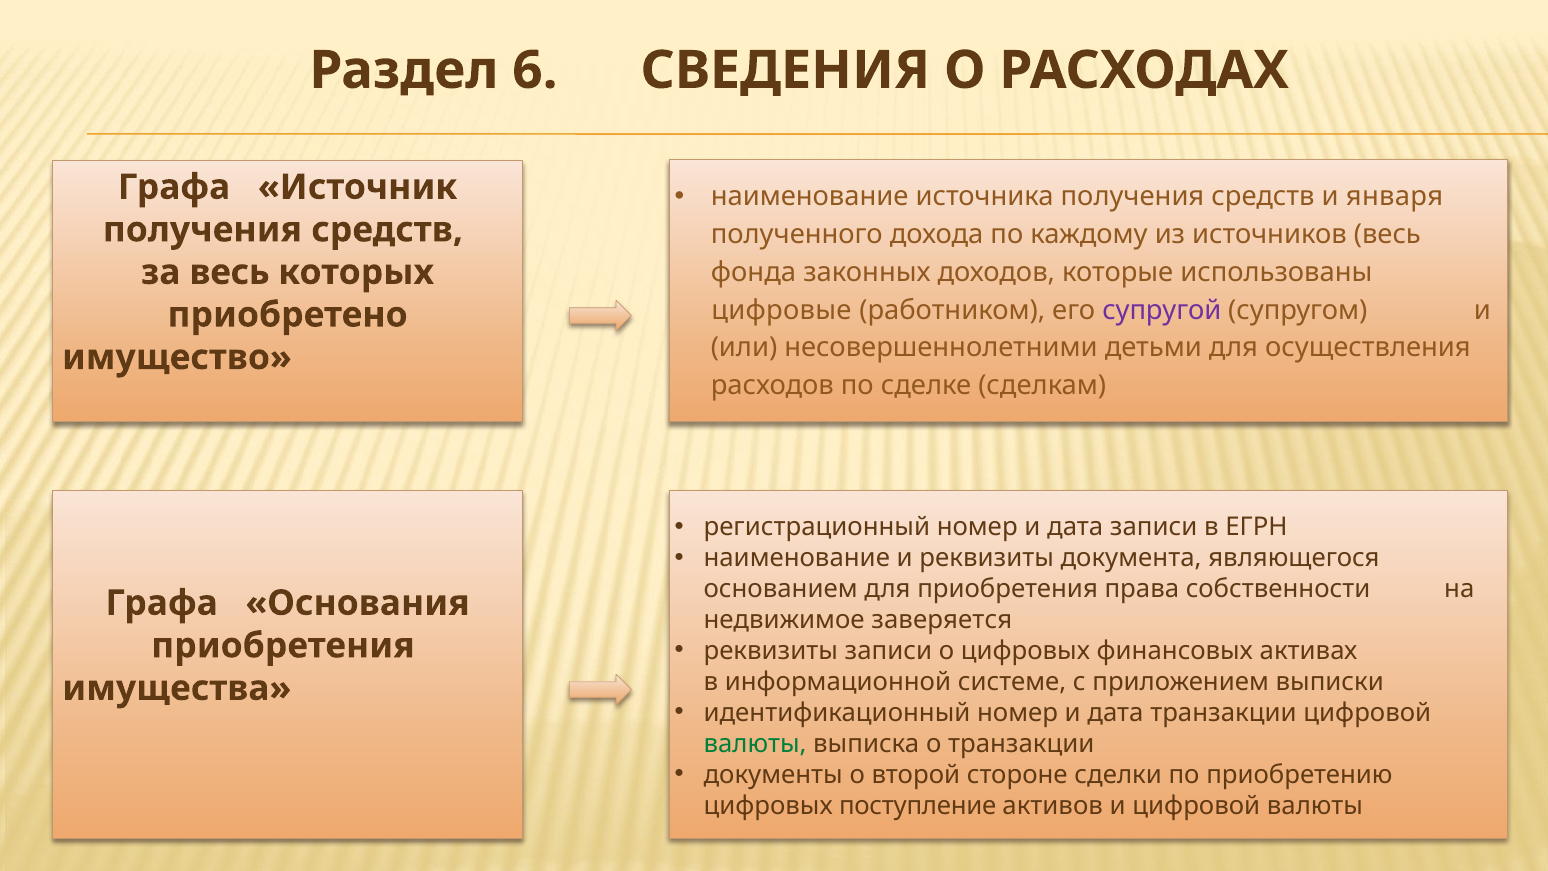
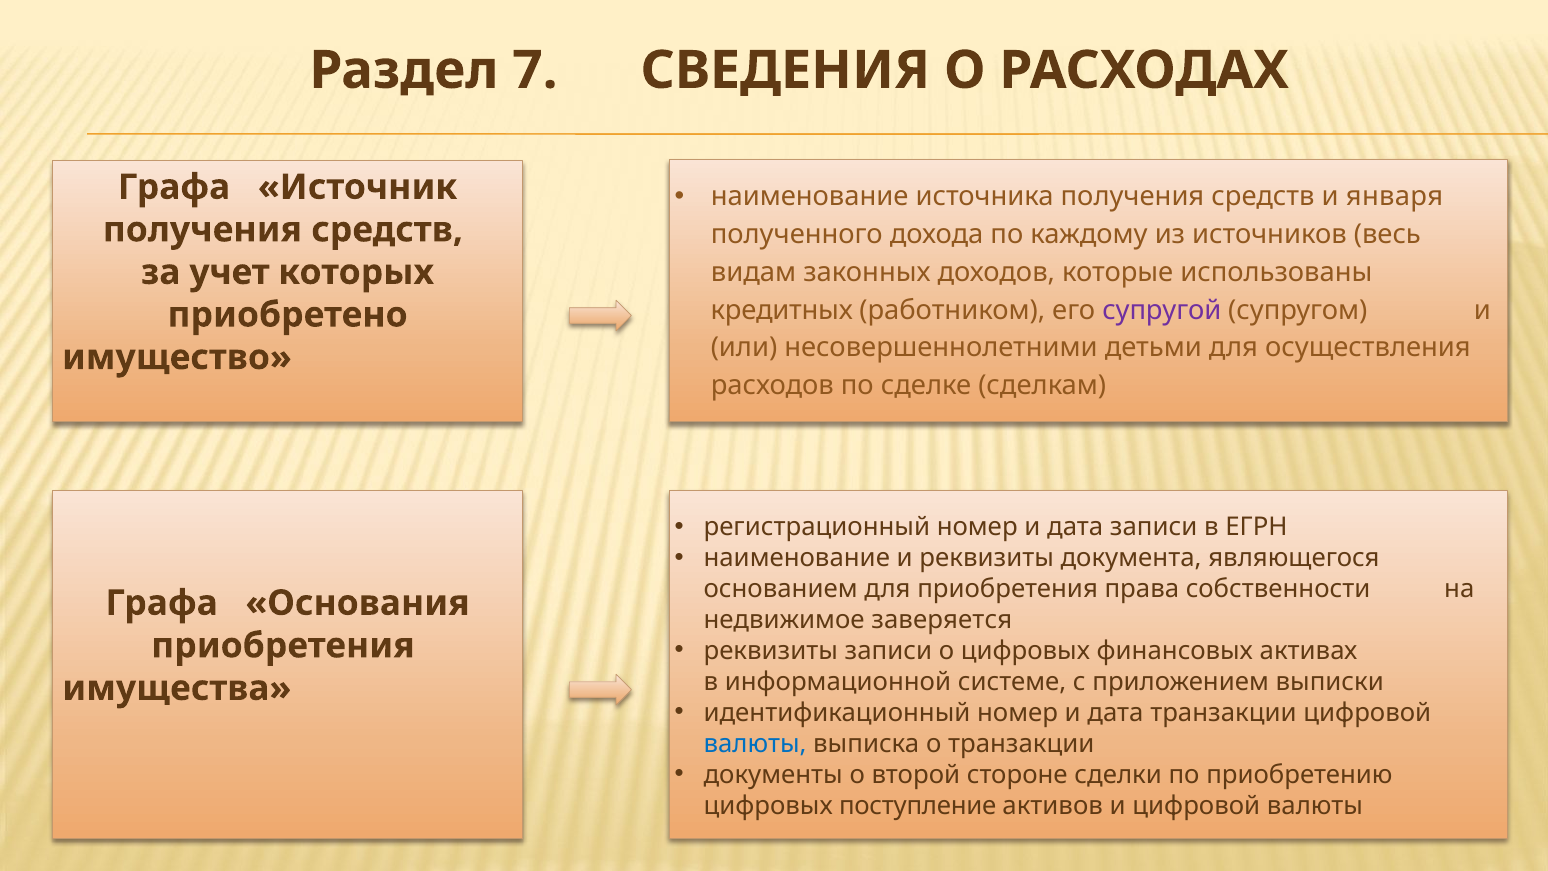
6: 6 -> 7 (535, 70)
фонда: фонда -> видам (754, 272)
за весь: весь -> учет (230, 272)
цифровые: цифровые -> кредитных (782, 310)
валюты colour: green -> blue (755, 744)
